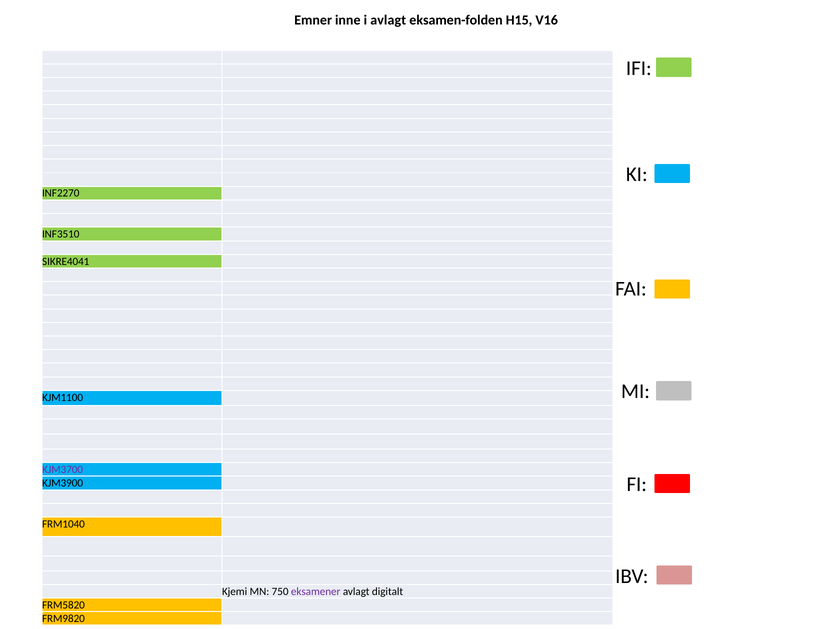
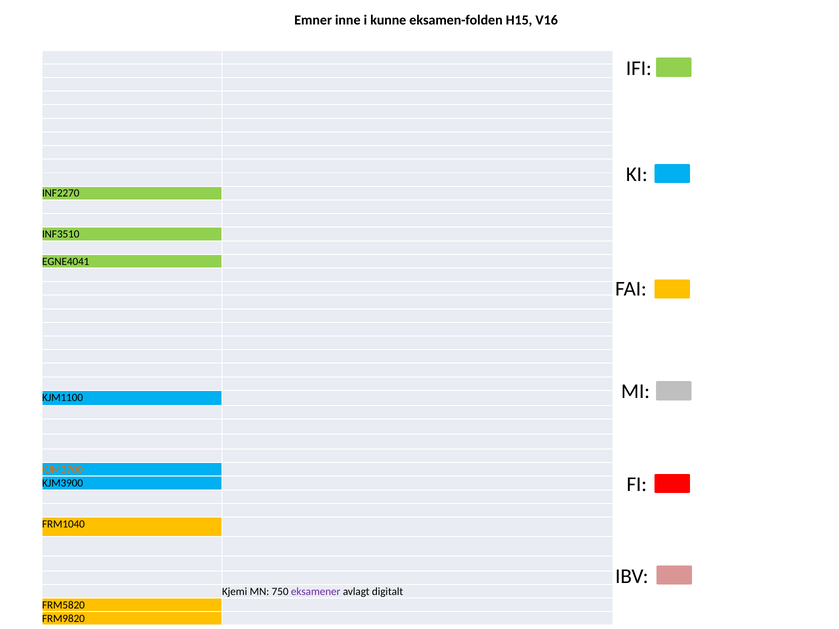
i avlagt: avlagt -> kunne (388, 20)
SIKRE4041: SIKRE4041 -> EGNE4041 (66, 261)
KJM3700 colour: purple -> orange (63, 470)
